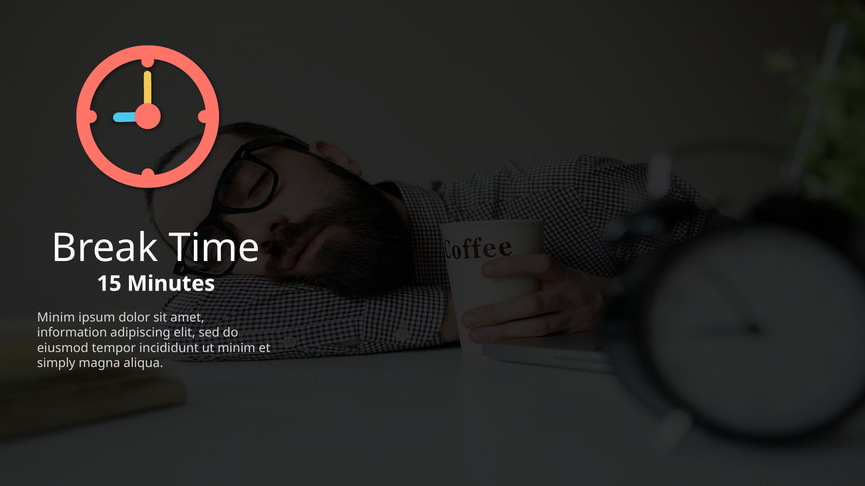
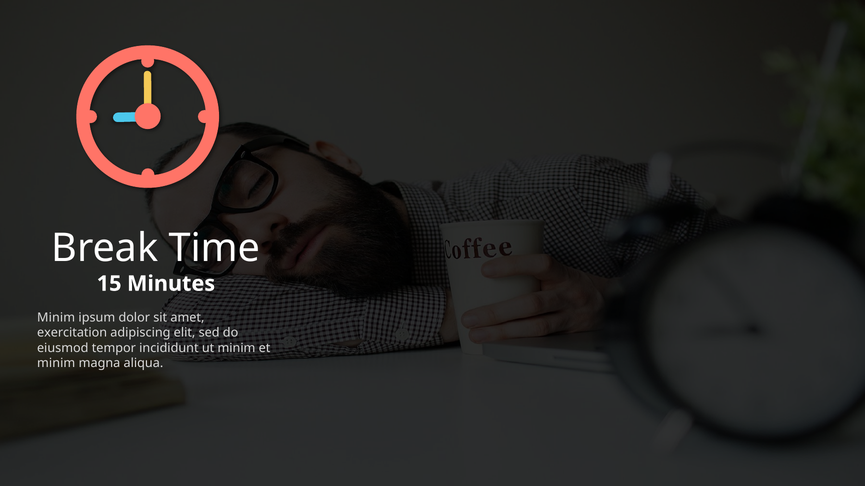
information: information -> exercitation (72, 333)
simply: simply -> minim (56, 364)
